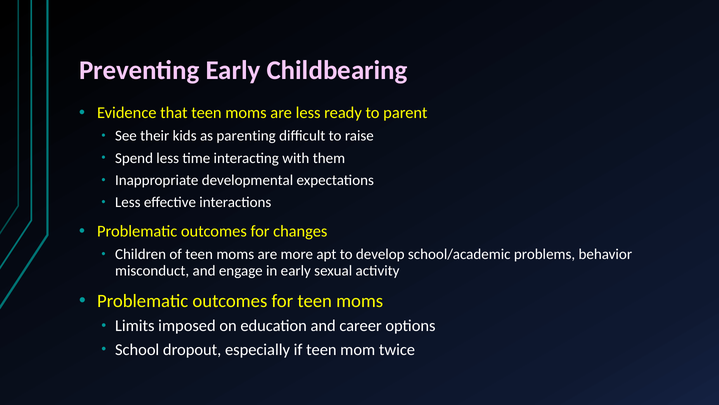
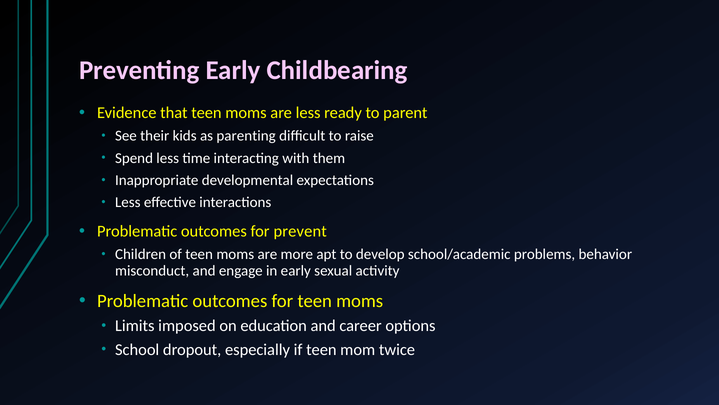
changes: changes -> prevent (300, 231)
